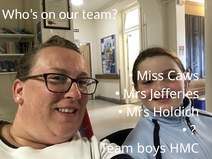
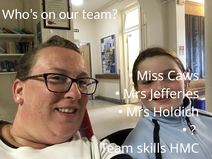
boys: boys -> skills (152, 149)
